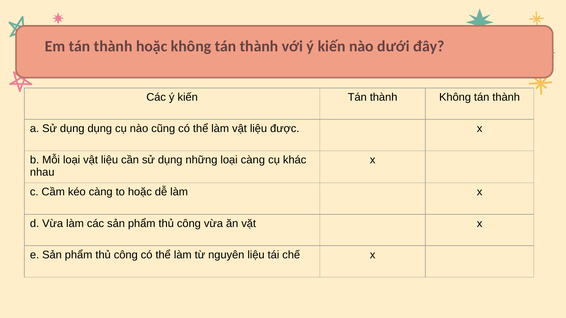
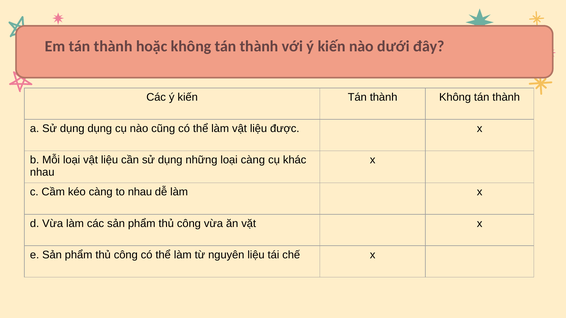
to hoặc: hoặc -> nhau (140, 192)
